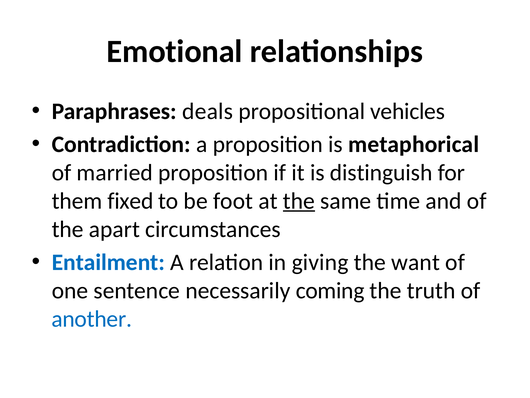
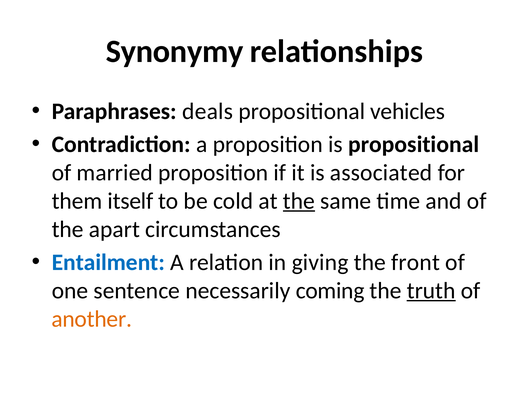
Emotional: Emotional -> Synonymy (175, 51)
is metaphorical: metaphorical -> propositional (414, 144)
distinguish: distinguish -> associated (381, 172)
fixed: fixed -> itself (130, 201)
foot: foot -> cold (233, 201)
want: want -> front (416, 262)
truth underline: none -> present (431, 290)
another colour: blue -> orange (92, 319)
